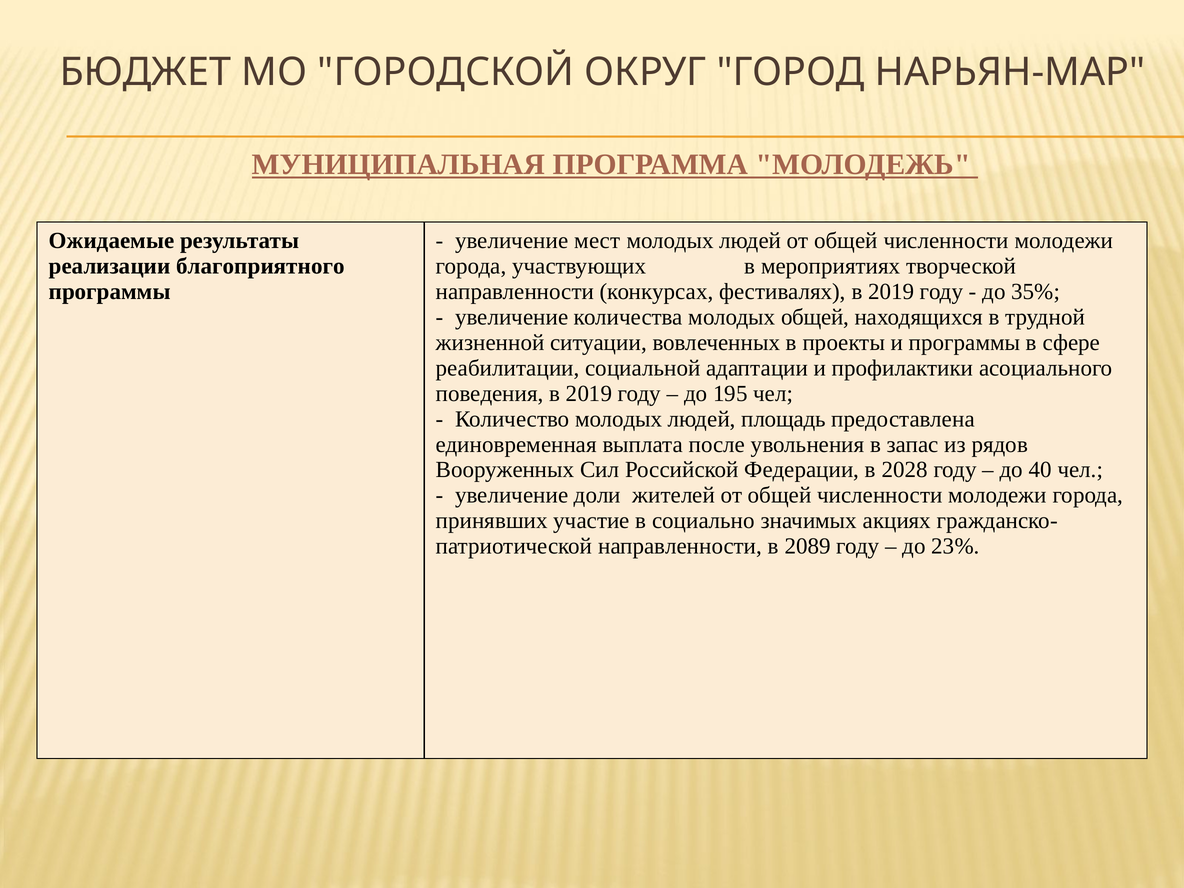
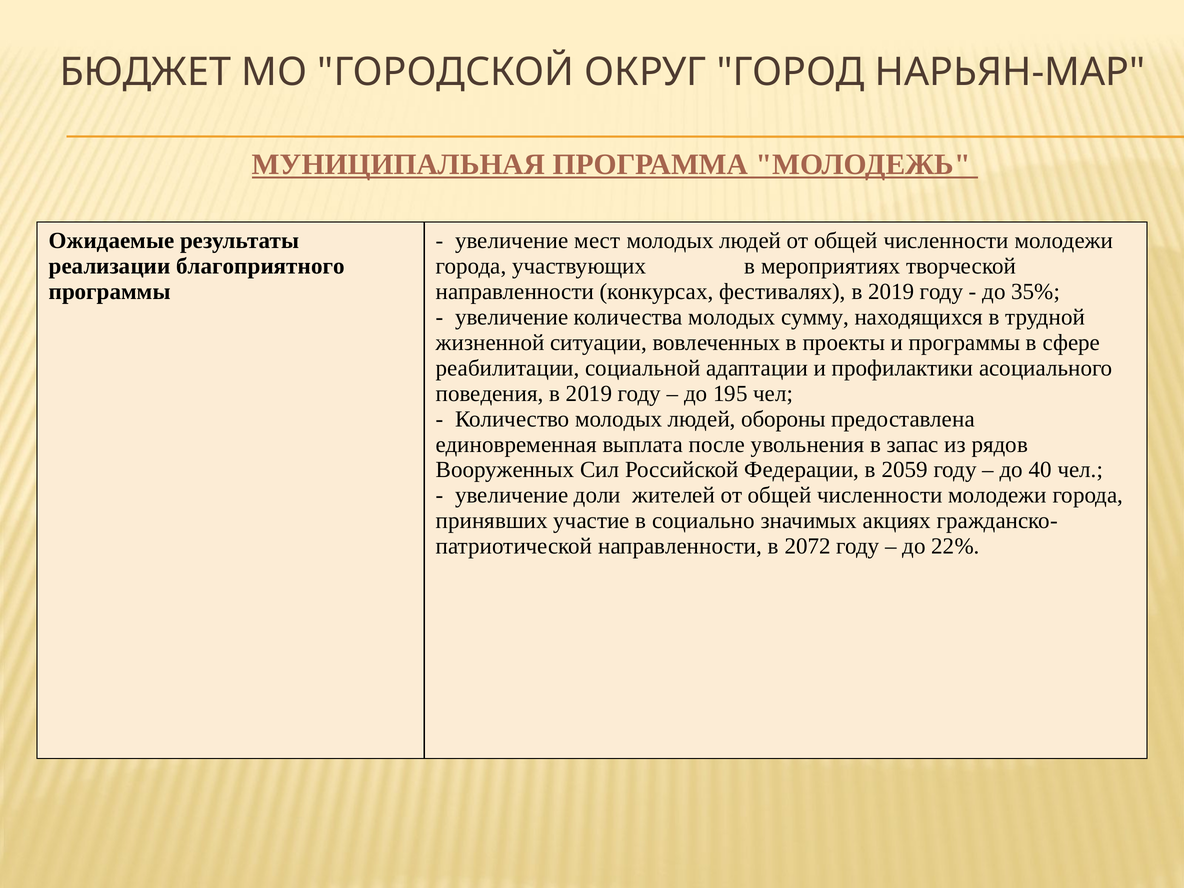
молодых общей: общей -> сумму (815, 317)
площадь: площадь -> обороны (784, 419)
2028: 2028 -> 2059 (905, 470)
2089: 2089 -> 2072 (808, 546)
23%: 23% -> 22% (955, 546)
